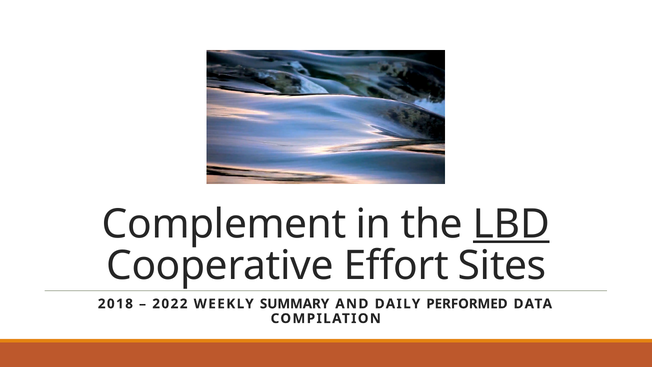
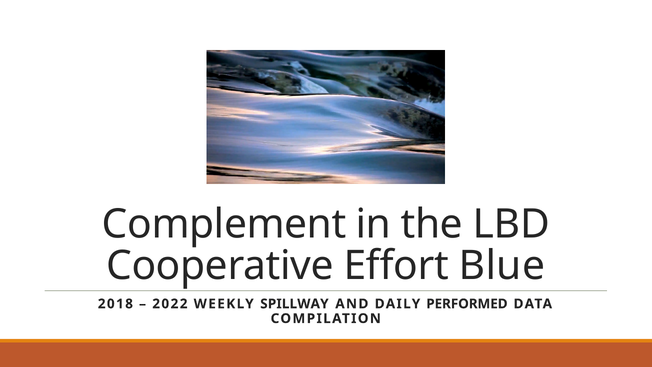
LBD underline: present -> none (511, 224)
Sites: Sites -> Blue (502, 266)
SUMMARY: SUMMARY -> SPILLWAY (294, 304)
